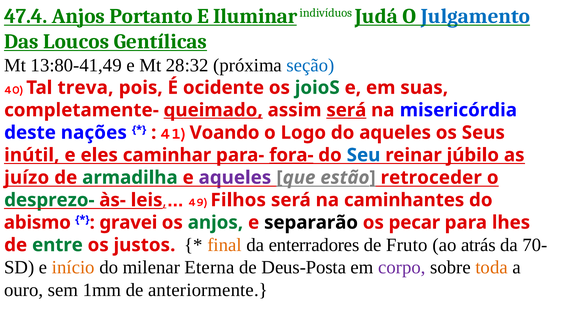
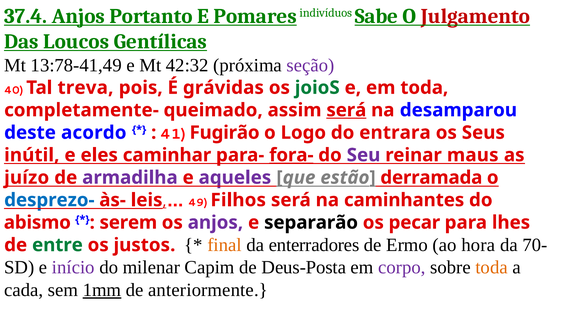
47.4: 47.4 -> 37.4 (26, 16)
Iluminar: Iluminar -> Pomares (255, 16)
Judá: Judá -> Sabe (376, 16)
Julgamento colour: blue -> red (475, 16)
13:80-41,49: 13:80-41,49 -> 13:78-41,49 (76, 65)
28:32: 28:32 -> 42:32 (187, 65)
seção colour: blue -> purple (311, 65)
ocidente: ocidente -> grávidas (223, 88)
em suas: suas -> toda (424, 88)
queimado underline: present -> none (213, 110)
misericórdia: misericórdia -> desamparou (458, 110)
nações: nações -> acordo (94, 133)
Voando: Voando -> Fugirão (225, 133)
do aqueles: aqueles -> entrara (395, 133)
Seu colour: blue -> purple (363, 155)
júbilo: júbilo -> maus (473, 155)
armadilha colour: green -> purple (130, 178)
retroceder: retroceder -> derramada (431, 178)
desprezo- colour: green -> blue (49, 200)
gravei: gravei -> serem (128, 223)
anjos colour: green -> purple (215, 223)
Fruto: Fruto -> Ermo (407, 245)
atrás: atrás -> hora (478, 245)
início colour: orange -> purple (73, 268)
Eterna: Eterna -> Capim (210, 268)
ouro: ouro -> cada (24, 290)
1mm underline: none -> present (102, 290)
